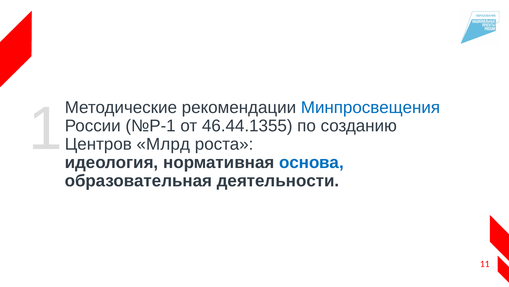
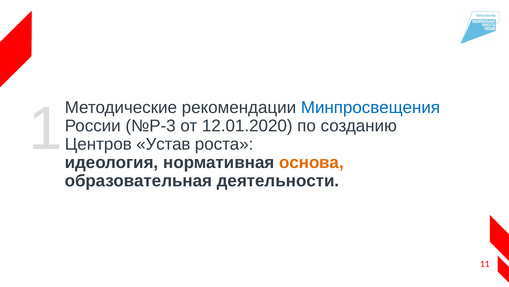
№Р-1: №Р-1 -> №Р-3 (151, 126)
46.44.1355: 46.44.1355 -> 12.01.2020 (247, 126)
Млрд: Млрд -> Устав (163, 144)
основа colour: blue -> orange (311, 162)
